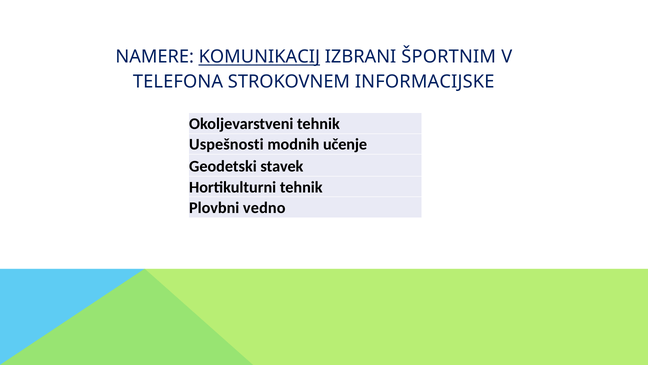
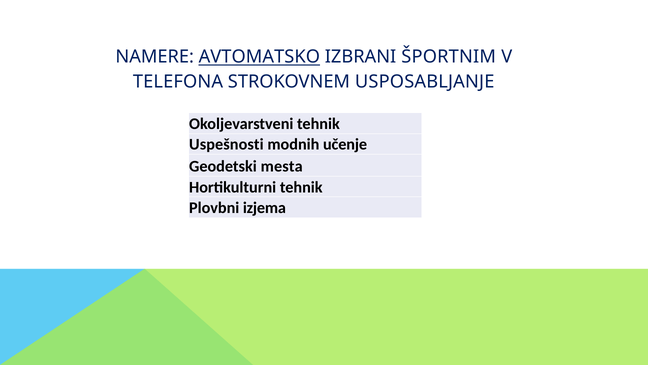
KOMUNIKACIJ: KOMUNIKACIJ -> AVTOMATSKO (259, 57)
INFORMACIJSKE: INFORMACIJSKE -> USPOSABLJANJE (425, 82)
stavek: stavek -> mesta (282, 166)
vedno: vedno -> izjema (264, 207)
